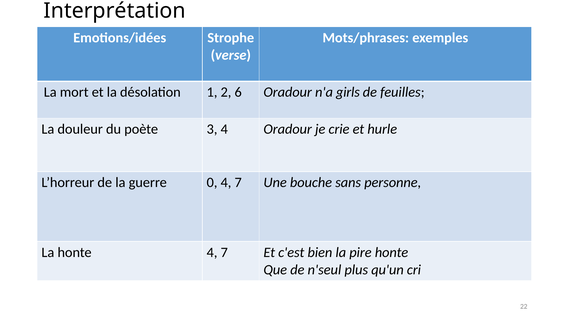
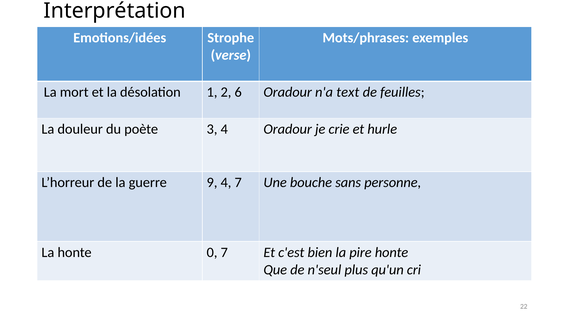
girls: girls -> text (348, 92)
0: 0 -> 9 (212, 183)
honte 4: 4 -> 0 (212, 252)
